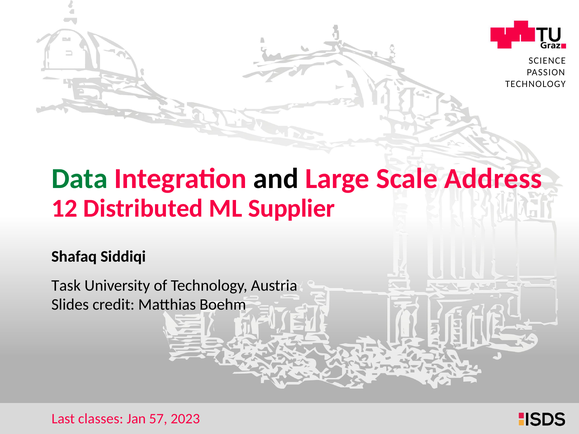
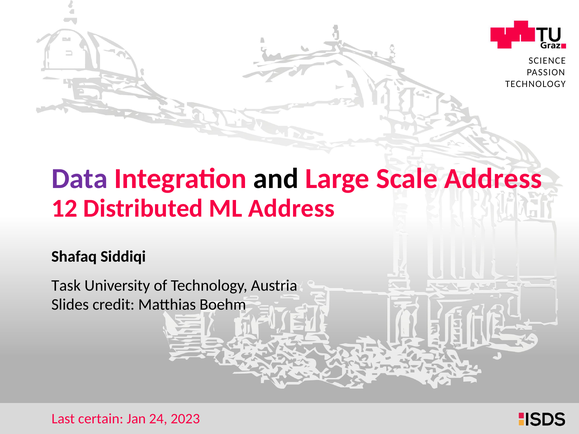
Data colour: green -> purple (80, 179)
ML Supplier: Supplier -> Address (291, 208)
classes: classes -> certain (101, 419)
57: 57 -> 24 (158, 419)
